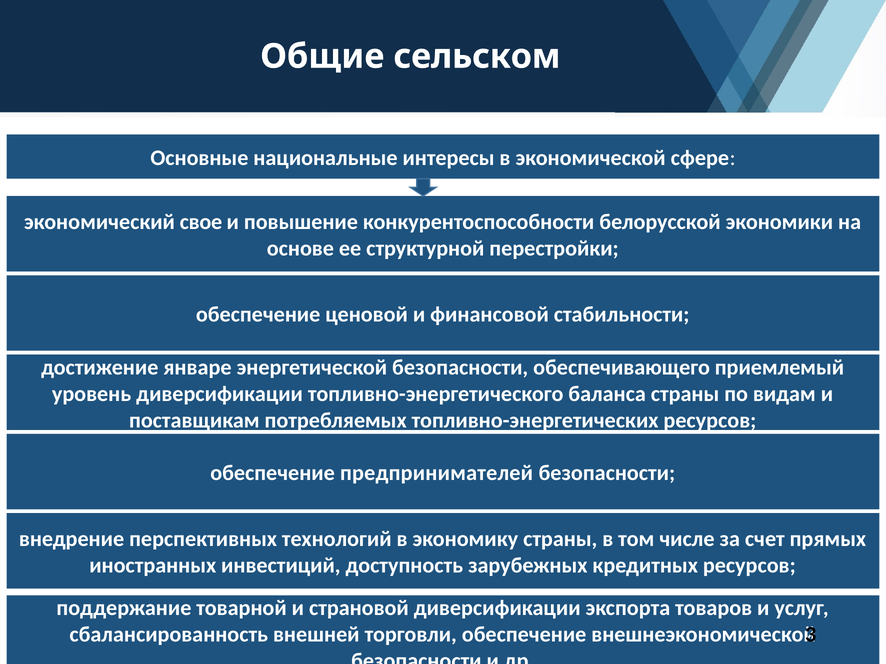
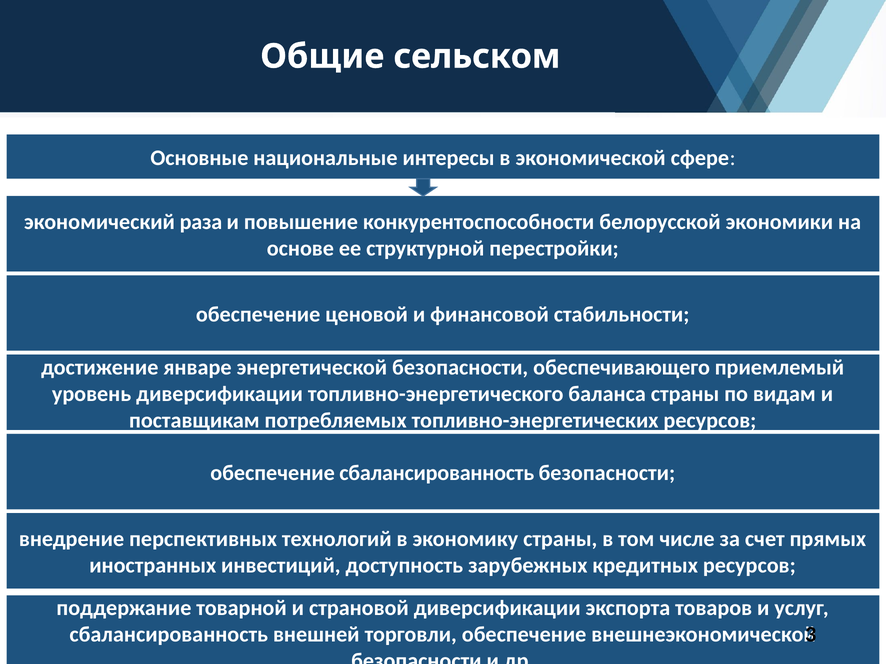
свое: свое -> раза (201, 222)
обеспечение предпринимателей: предпринимателей -> сбалансированность (437, 473)
